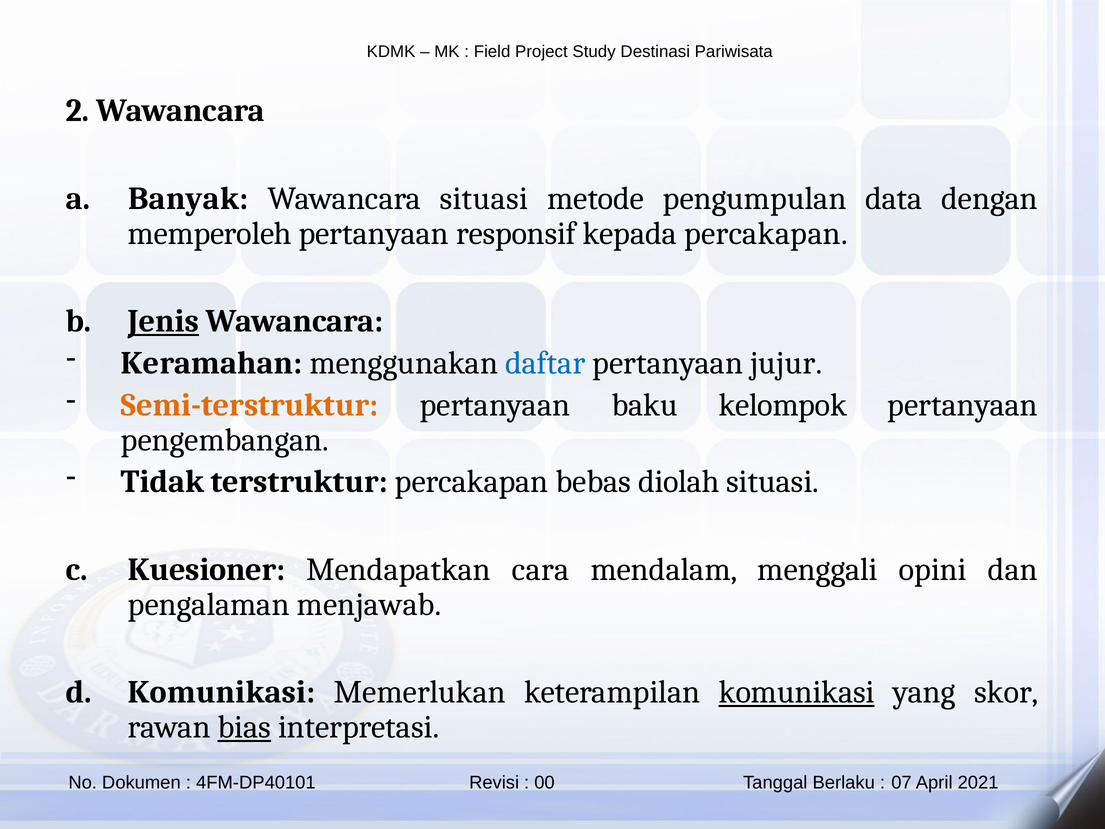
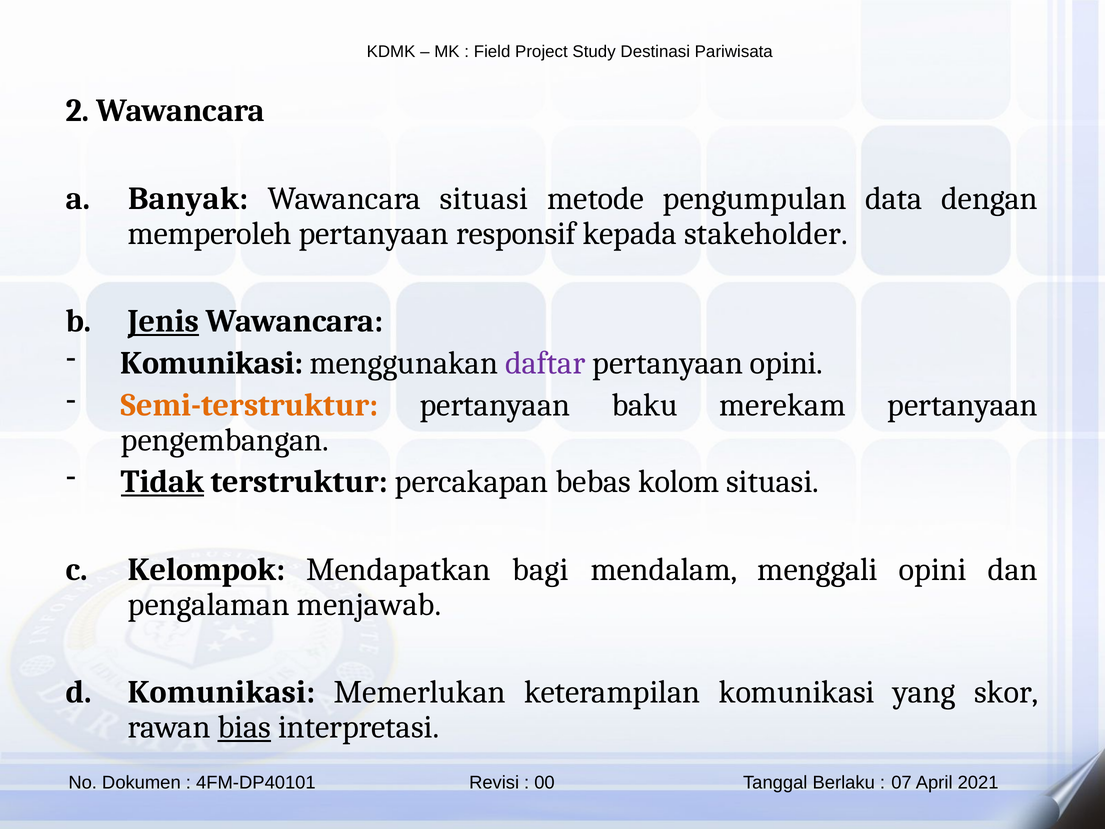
kepada percakapan: percakapan -> stakeholder (766, 233)
Keramahan: Keramahan -> Komunikasi (212, 363)
daftar colour: blue -> purple (545, 363)
pertanyaan jujur: jujur -> opini (786, 363)
kelompok: kelompok -> merekam (783, 405)
Tidak underline: none -> present (162, 482)
diolah: diolah -> kolom (679, 482)
Kuesioner: Kuesioner -> Kelompok (207, 569)
cara: cara -> bagi (541, 569)
komunikasi underline: present -> none (797, 692)
